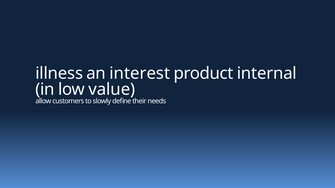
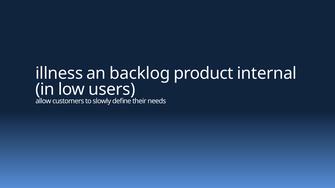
interest: interest -> backlog (140, 74)
value: value -> users (112, 90)
